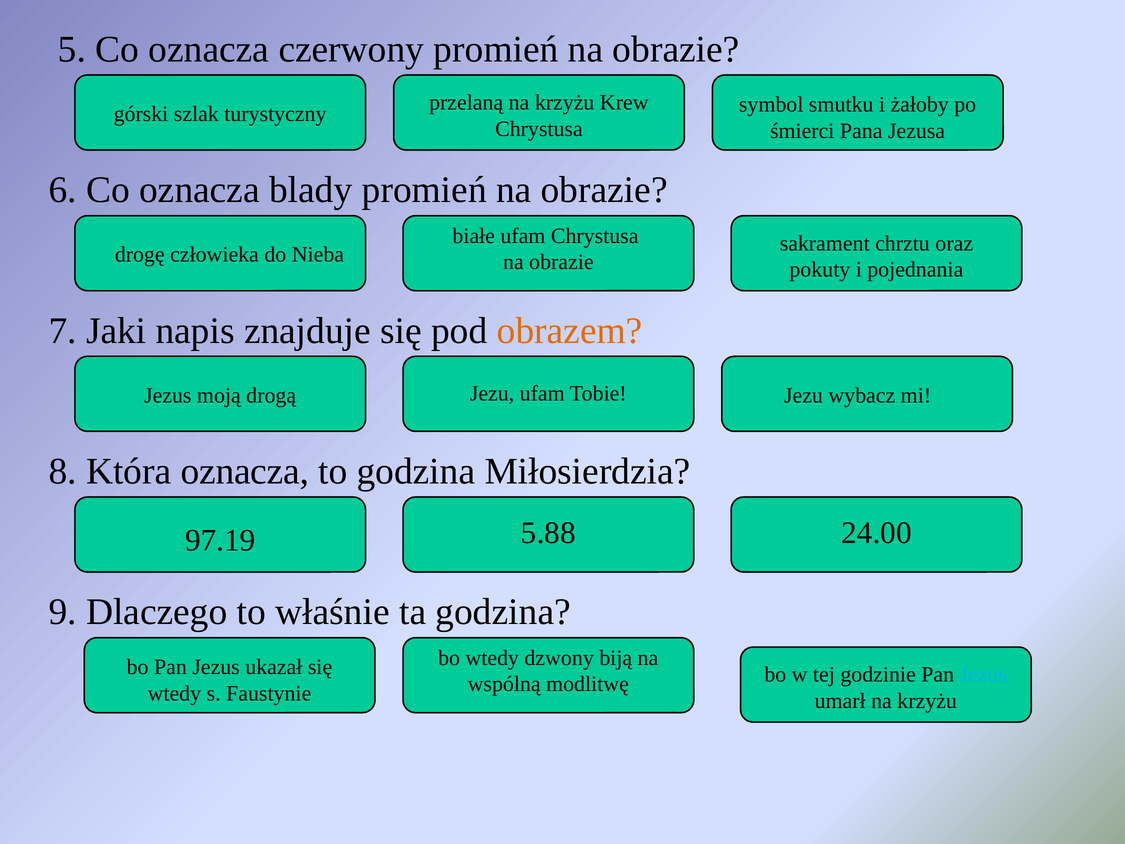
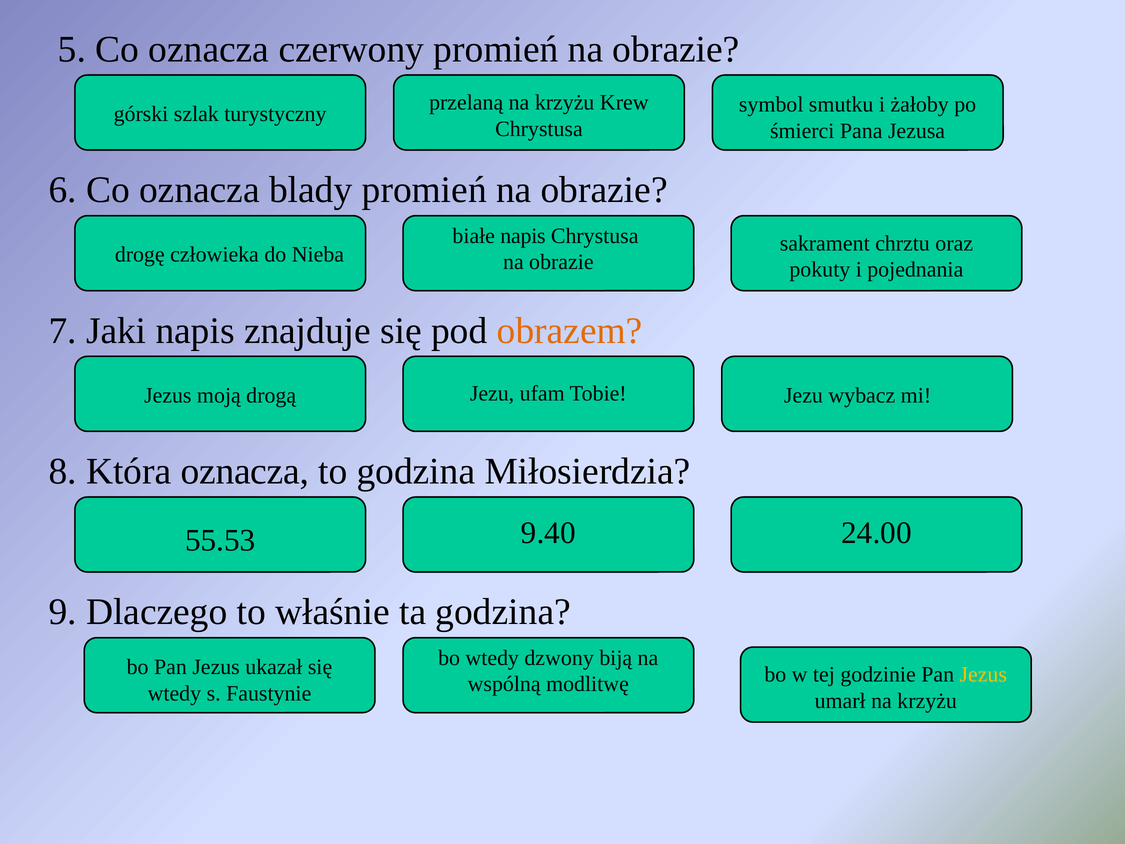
białe ufam: ufam -> napis (523, 236)
5.88: 5.88 -> 9.40 (548, 533)
97.19: 97.19 -> 55.53 (220, 540)
Jezus colour: light blue -> yellow (983, 675)
